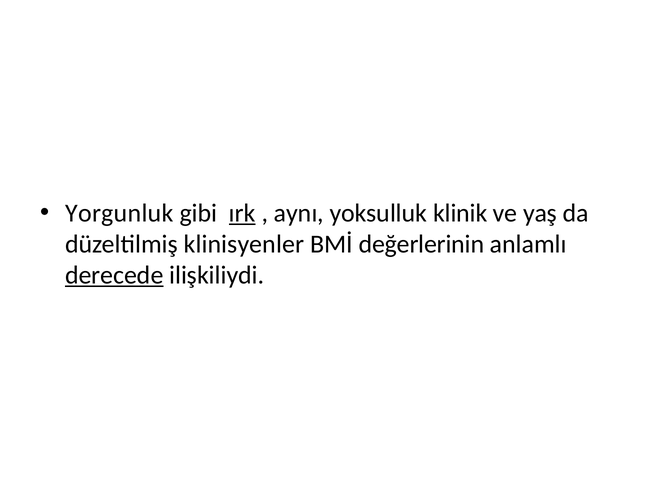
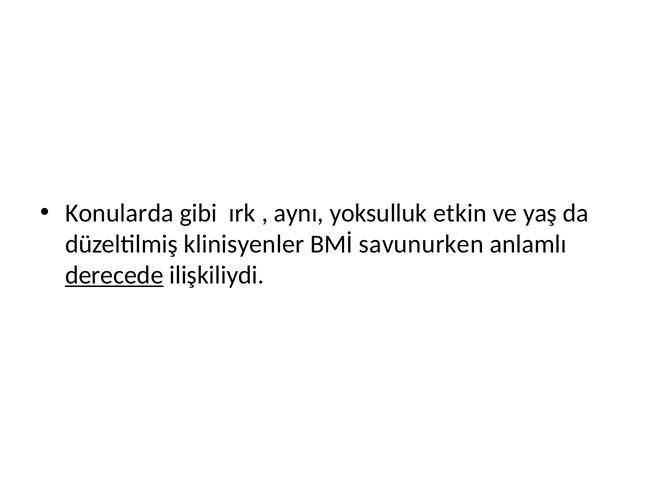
Yorgunluk: Yorgunluk -> Konularda (119, 213)
ırk underline: present -> none (242, 213)
klinik: klinik -> etkin (460, 213)
değerlerinin: değerlerinin -> savunurken (421, 244)
